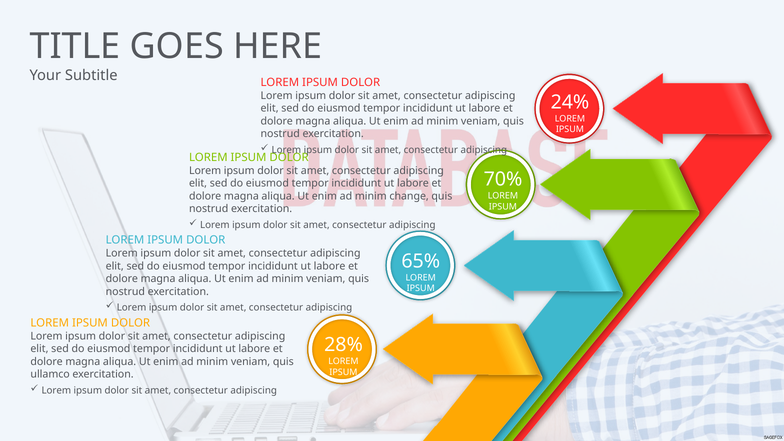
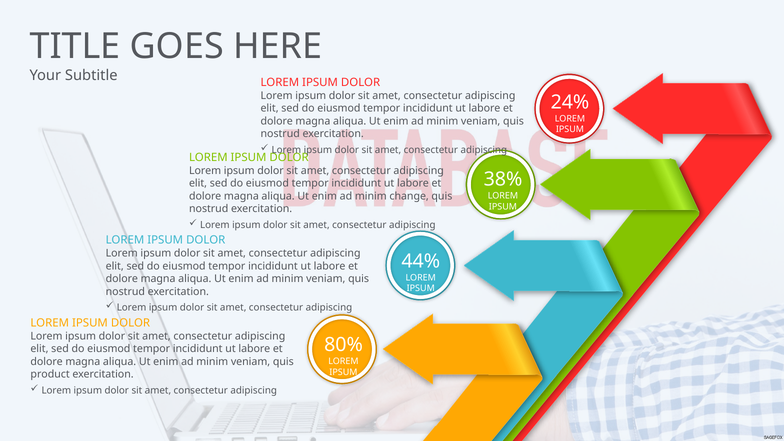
70%: 70% -> 38% (503, 179)
65%: 65% -> 44% (421, 261)
28%: 28% -> 80% (343, 345)
ullamco: ullamco -> product (50, 374)
